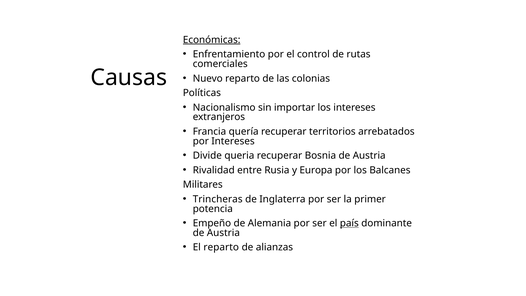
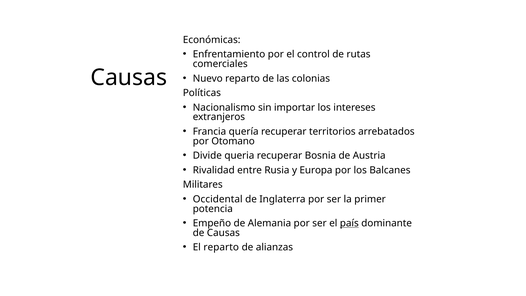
Económicas underline: present -> none (212, 40)
por Intereses: Intereses -> Otomano (233, 141)
Trincheras: Trincheras -> Occidental (218, 199)
Austria: Austria -> Causas (223, 233)
